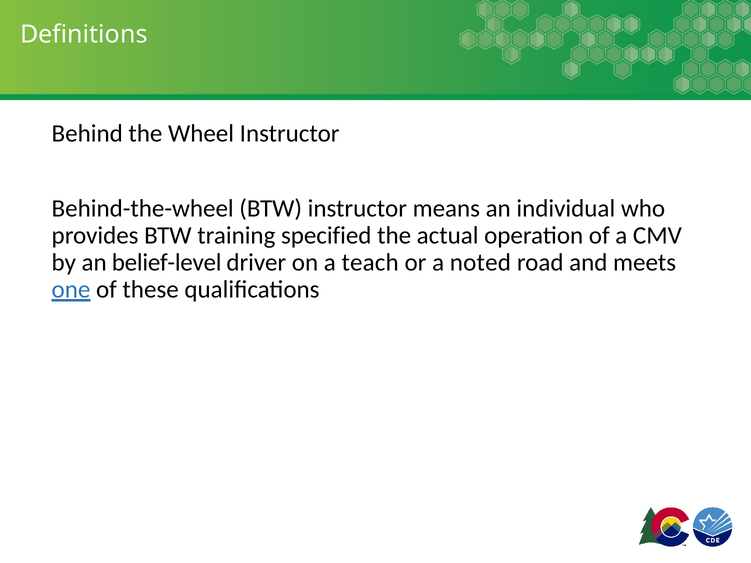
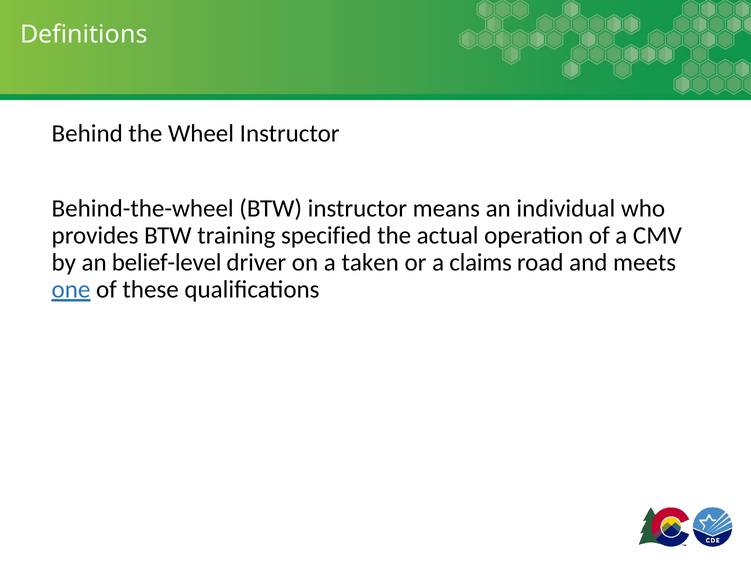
teach: teach -> taken (370, 263)
noted: noted -> claims (481, 263)
